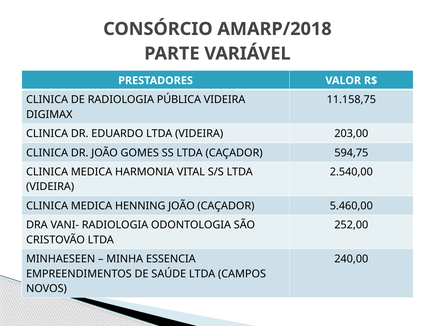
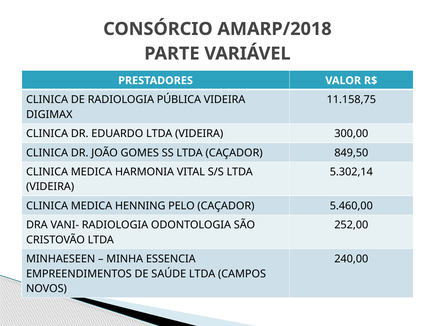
203,00: 203,00 -> 300,00 (351, 134)
594,75: 594,75 -> 849,50 (351, 153)
2.540,00: 2.540,00 -> 5.302,14 (351, 172)
HENNING JOÃO: JOÃO -> PELO (181, 206)
